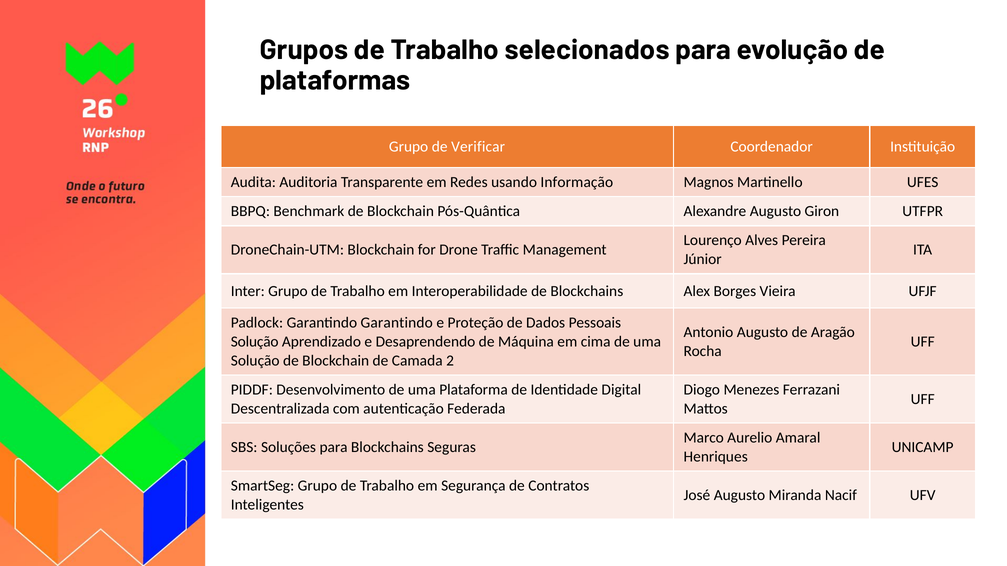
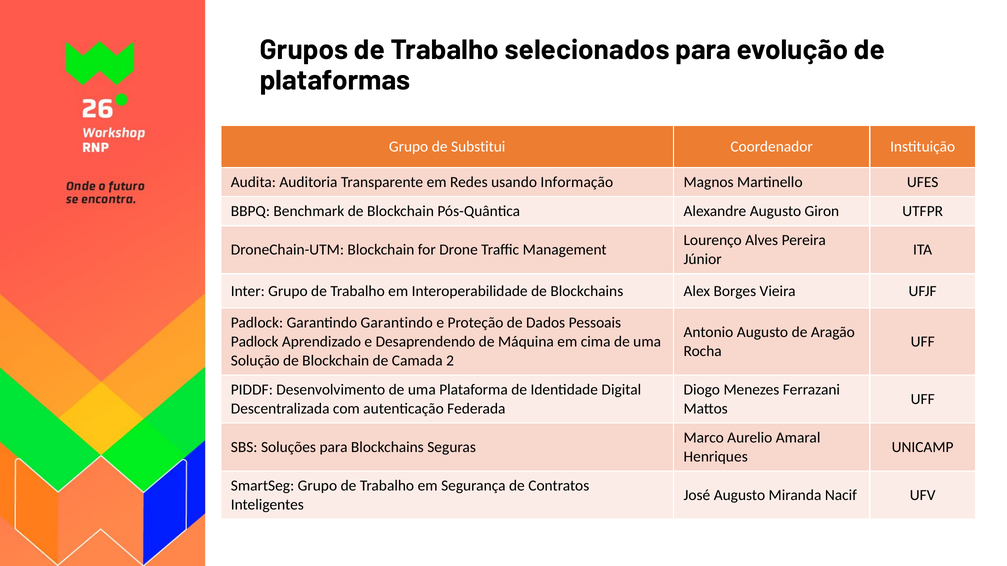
Verificar: Verificar -> Substitui (478, 147)
Solução: Solução -> Padlock (255, 342)
